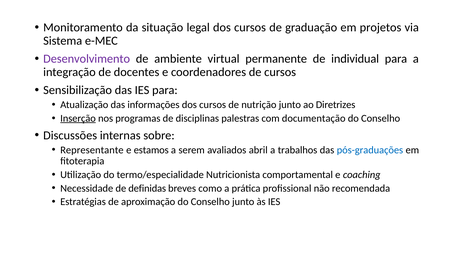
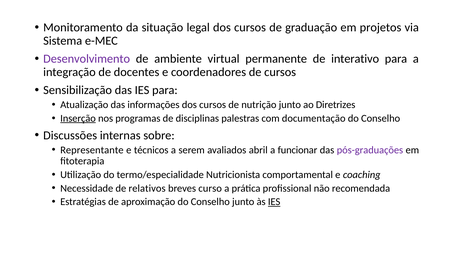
individual: individual -> interativo (355, 59)
estamos: estamos -> técnicos (151, 150)
trabalhos: trabalhos -> funcionar (298, 150)
pós-graduações colour: blue -> purple (370, 150)
definidas: definidas -> relativos (147, 189)
como: como -> curso (210, 189)
IES underline: none -> present (274, 202)
